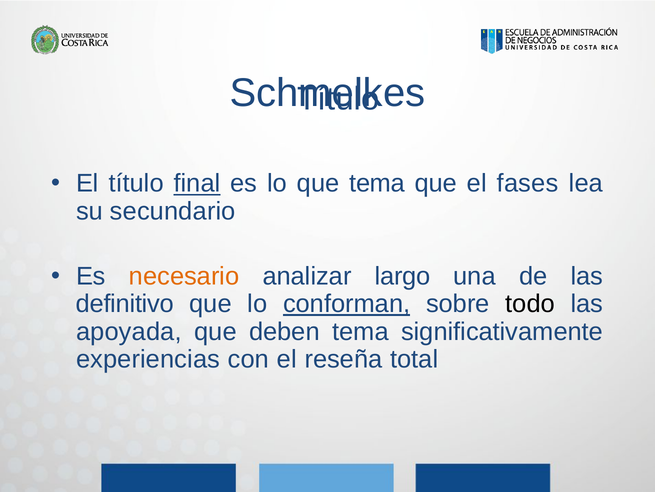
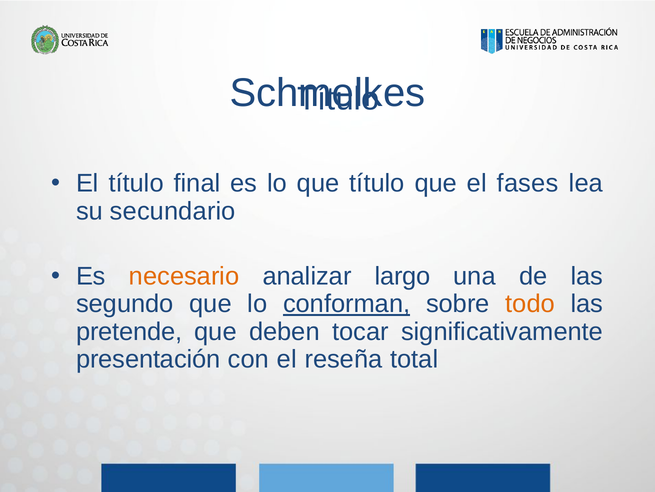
final underline: present -> none (197, 183)
que tema: tema -> título (377, 183)
definitivo: definitivo -> segundo (125, 304)
todo colour: black -> orange (530, 304)
apoyada: apoyada -> pretende (129, 331)
deben tema: tema -> tocar (360, 331)
experiencias: experiencias -> presentación (148, 359)
